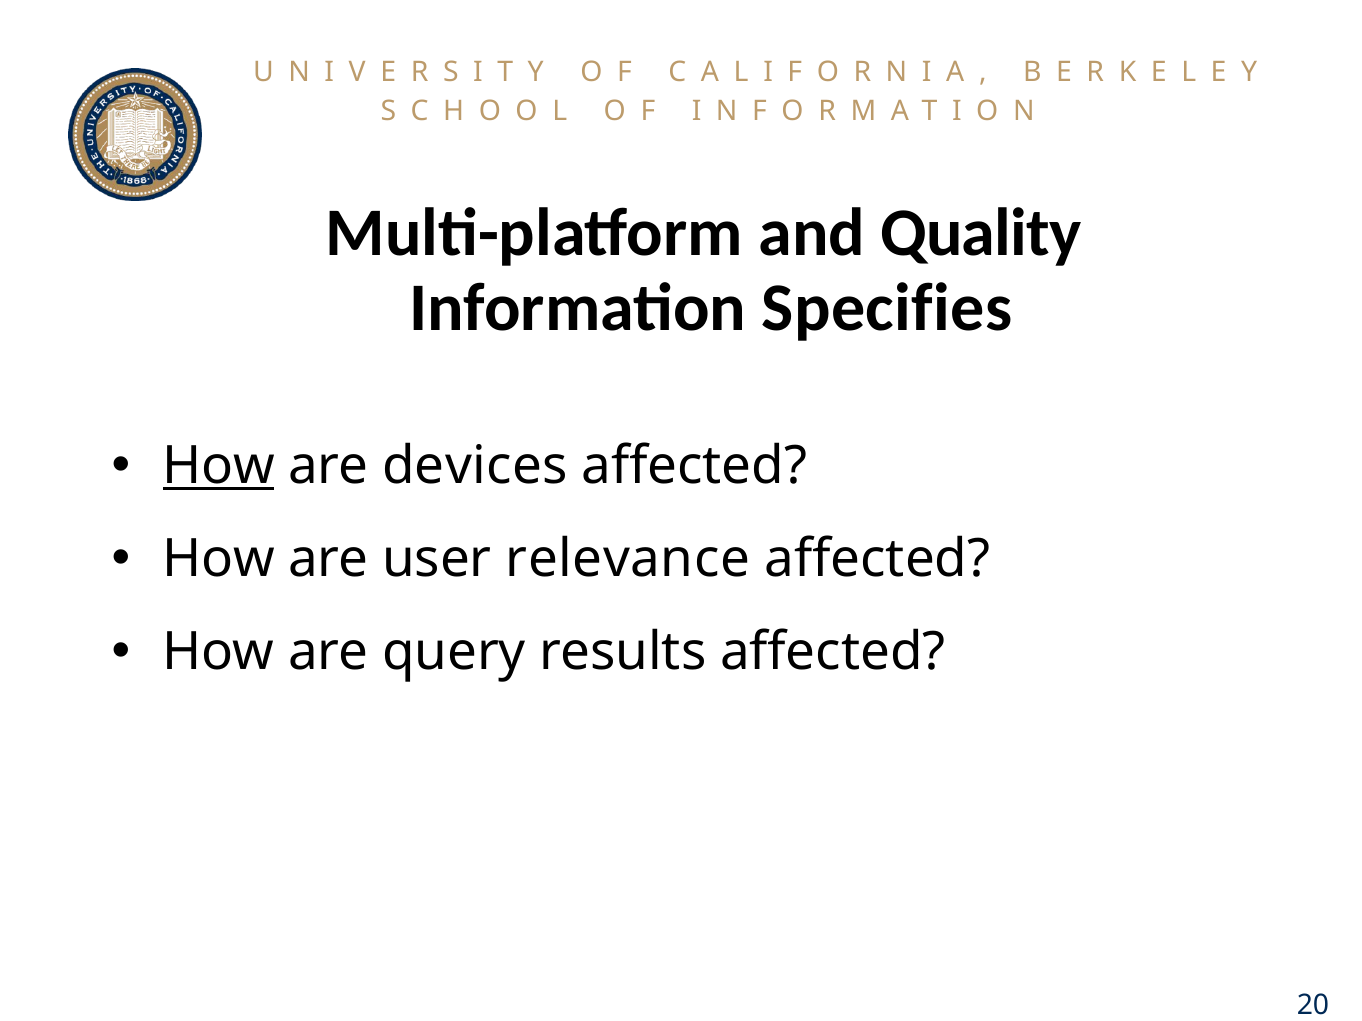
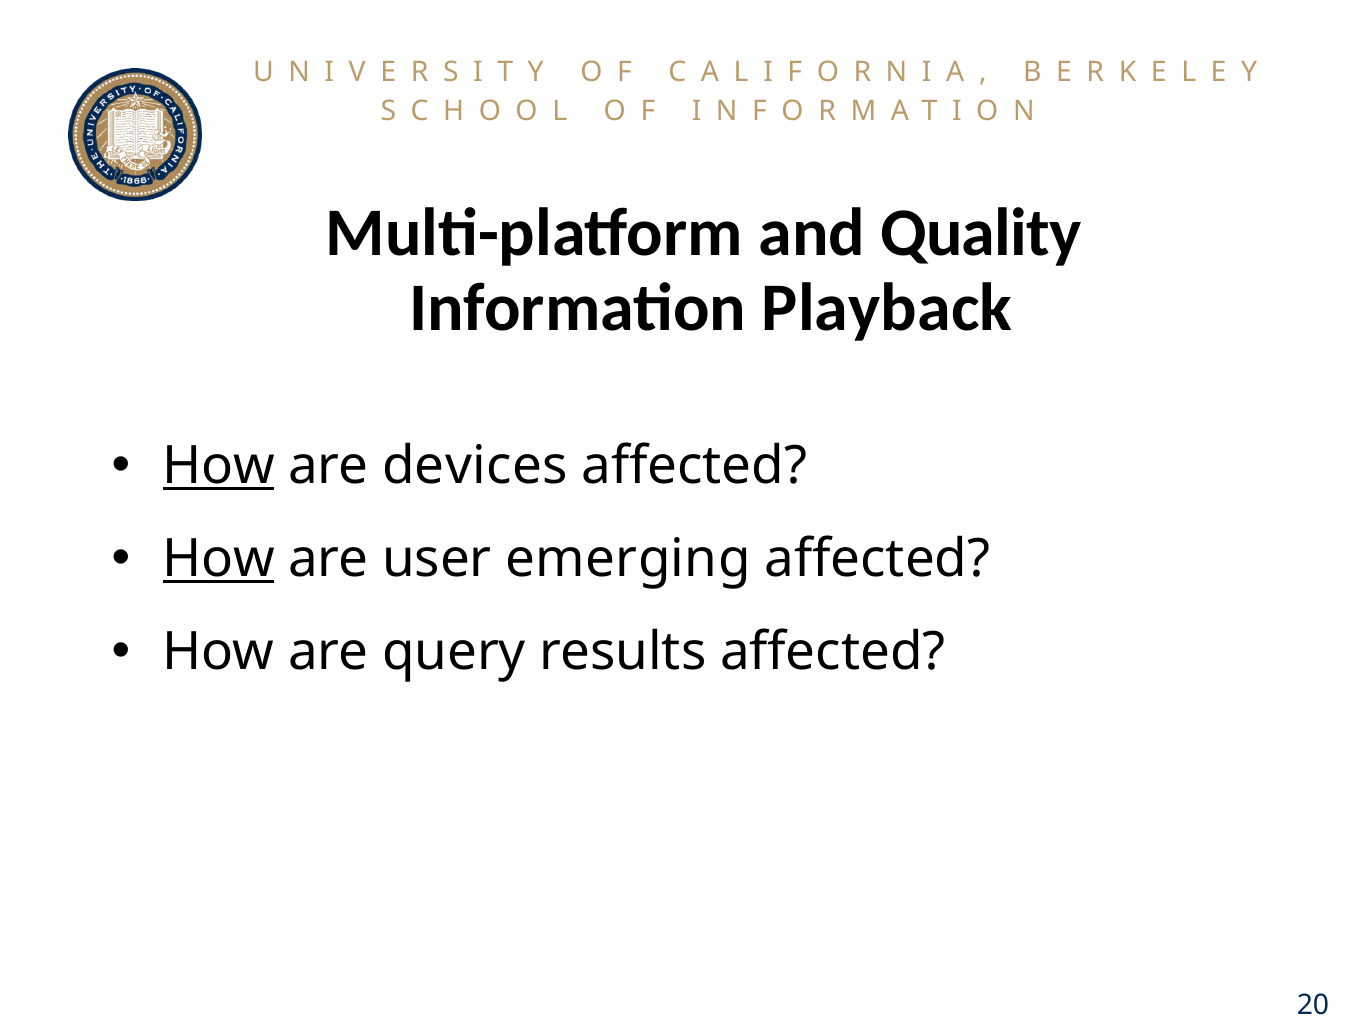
Specifies: Specifies -> Playback (887, 308)
How underline: none -> present (219, 559)
relevance: relevance -> emerging (628, 559)
